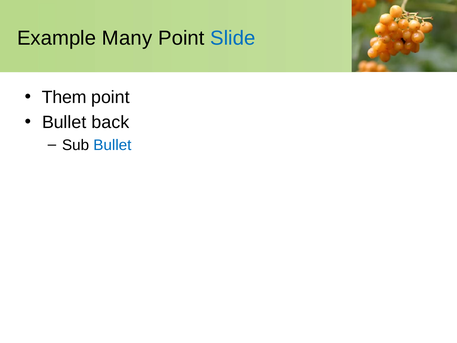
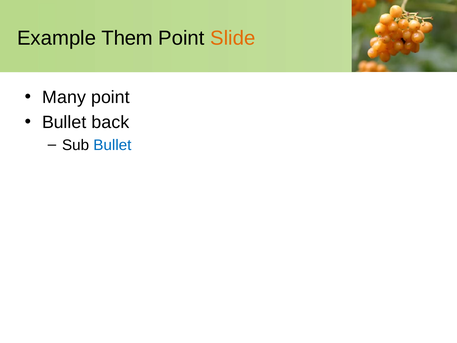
Many: Many -> Them (127, 38)
Slide colour: blue -> orange (233, 38)
Them: Them -> Many (64, 97)
